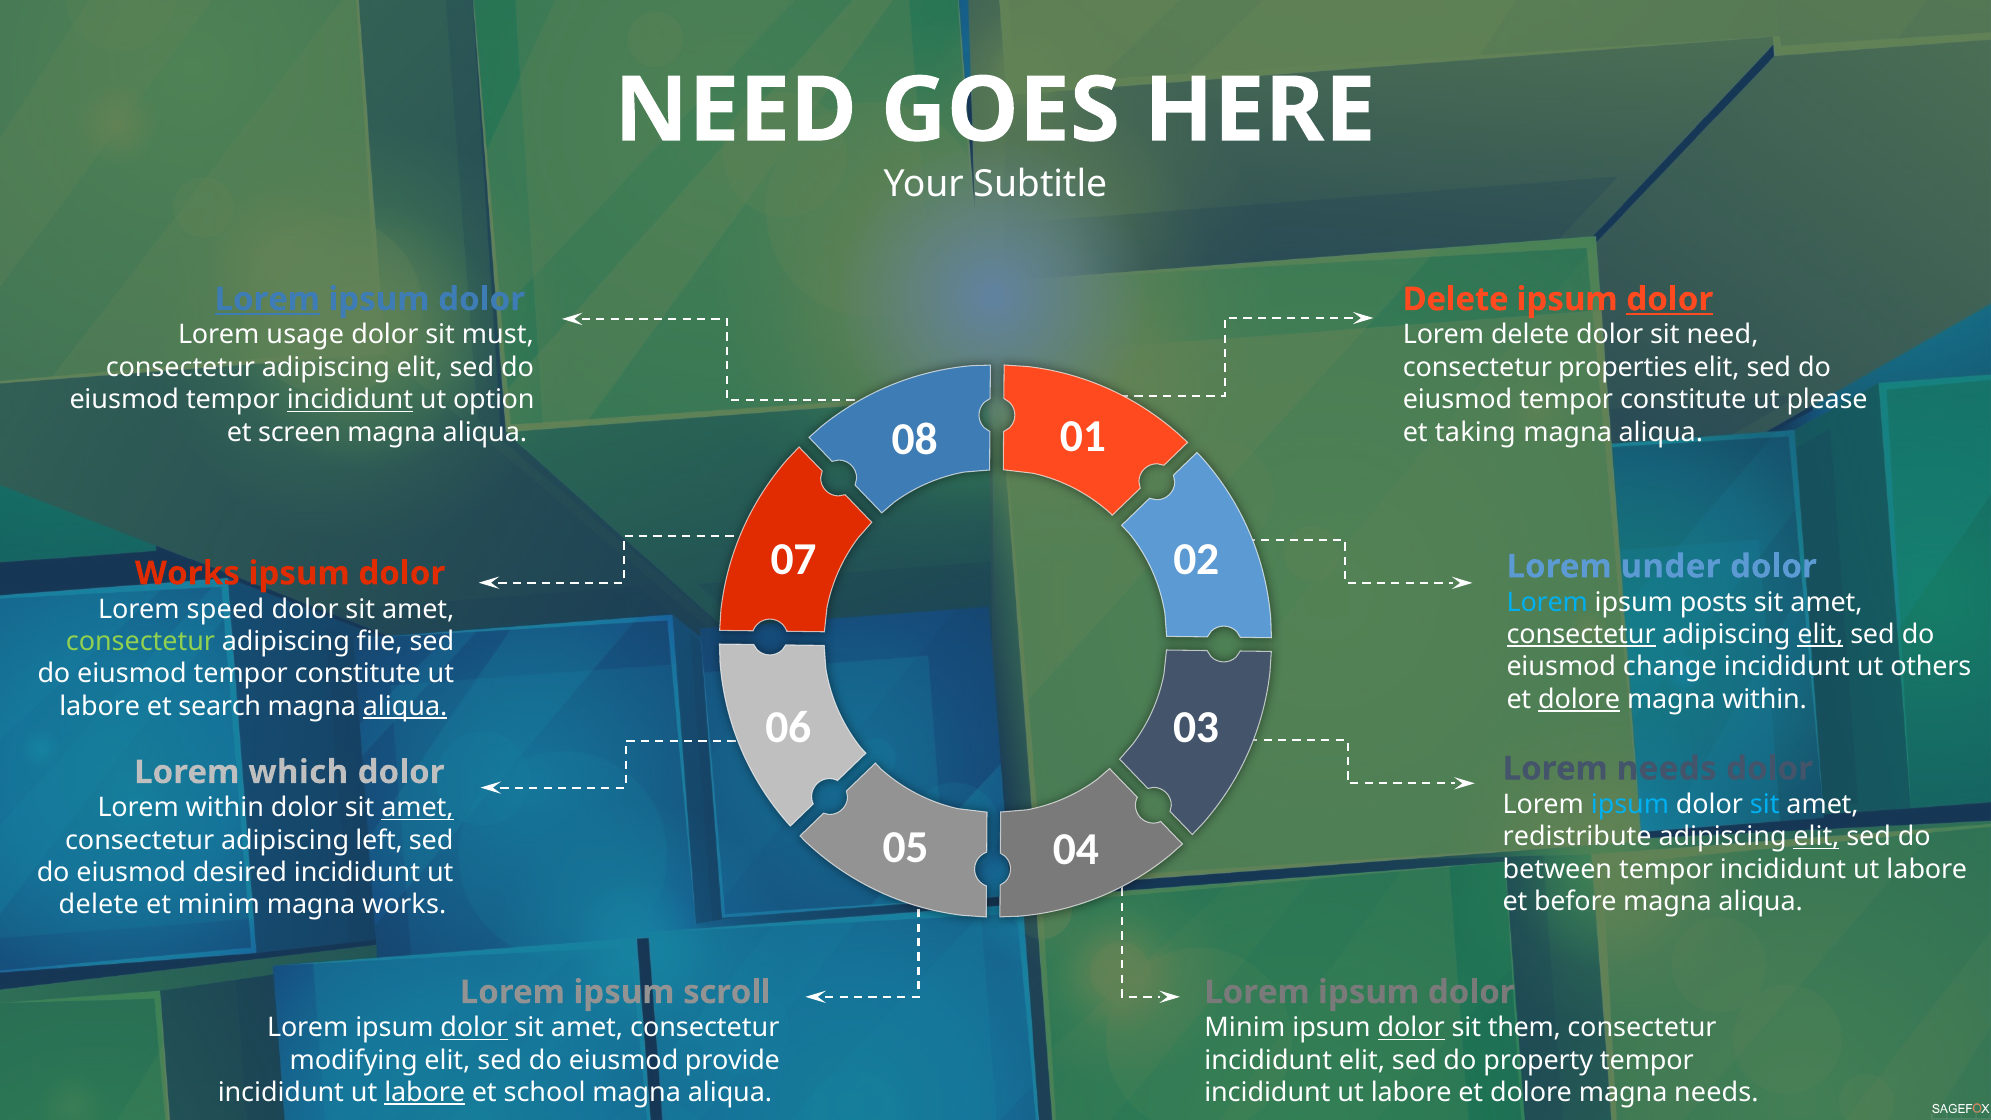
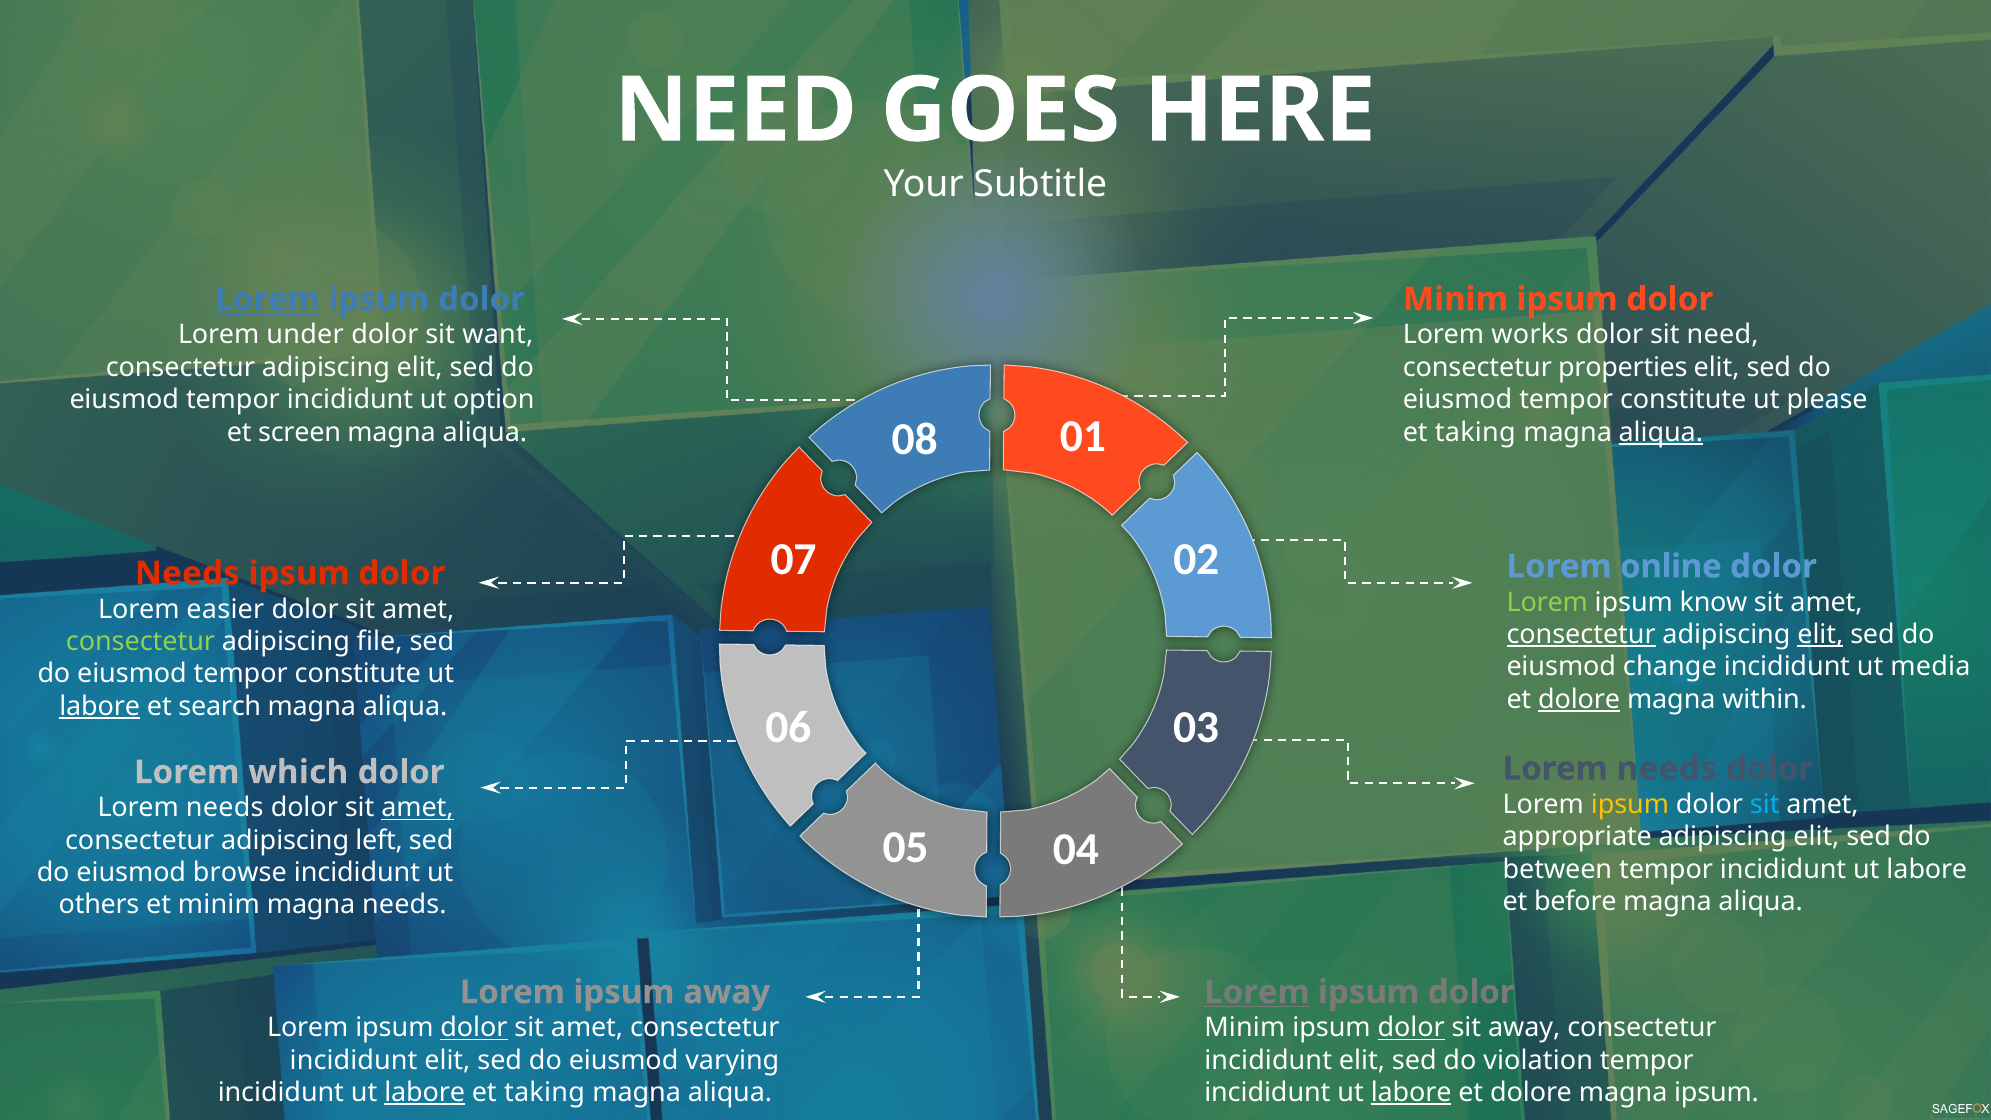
Delete: Delete -> Minim (1455, 299)
dolor underline: present -> none (1670, 299)
usage: usage -> under (305, 335)
must: must -> want (498, 335)
Lorem delete: delete -> works (1530, 335)
incididunt underline: present -> none (350, 400)
aliqua underline: none -> present (1661, 432)
under: under -> online (1671, 566)
Works: Works -> Needs (187, 573)
Lorem colour: light blue -> light green (1547, 602)
posts: posts -> know (1714, 602)
speed: speed -> easier (225, 609)
others: others -> media (1930, 667)
labore underline: none -> present (100, 706)
aliqua underline: present -> none (405, 706)
ipsum colour: light blue -> yellow (1630, 804)
within: within -> needs (225, 808)
redistribute: redistribute -> appropriate (1577, 837)
elit underline: present -> none (1816, 837)
desired: desired -> browse (240, 873)
delete: delete -> others (99, 905)
magna works: works -> needs (404, 905)
ipsum scroll: scroll -> away (727, 992)
Lorem underline: none -> present (1257, 992)
sit them: them -> away (1524, 1028)
modifying: modifying -> incididunt (354, 1060)
provide: provide -> varying (732, 1060)
property: property -> violation (1538, 1060)
school: school -> taking (544, 1093)
labore underline: none -> present (1411, 1093)
magna needs: needs -> ipsum (1717, 1093)
